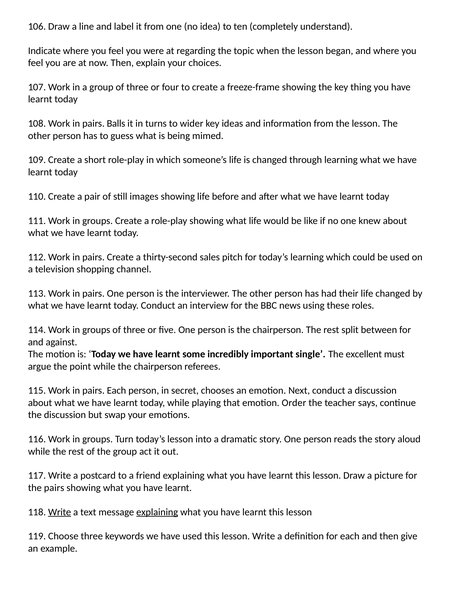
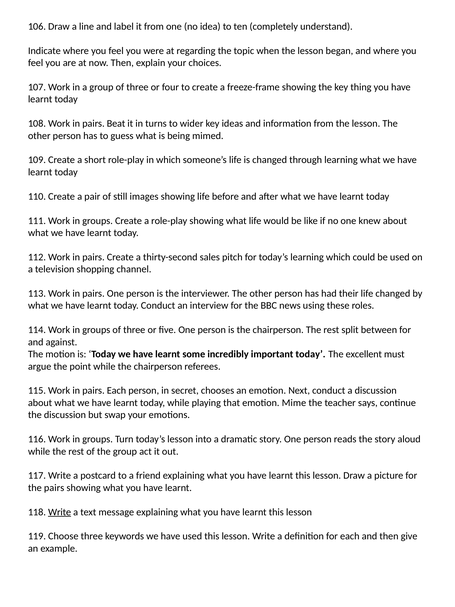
Balls: Balls -> Beat (116, 123)
important single: single -> today (310, 354)
Order: Order -> Mime (294, 403)
explaining underline: present -> none (157, 512)
